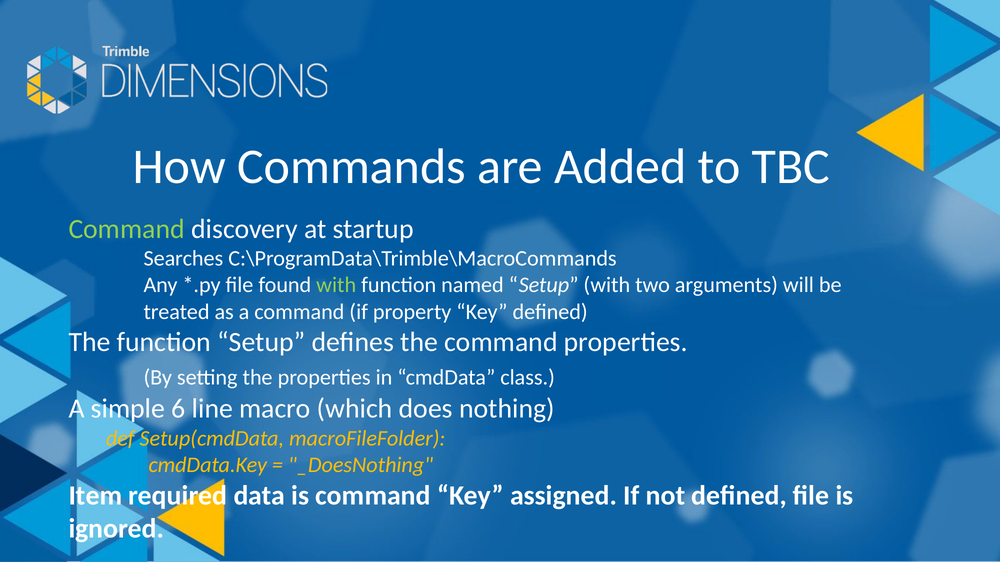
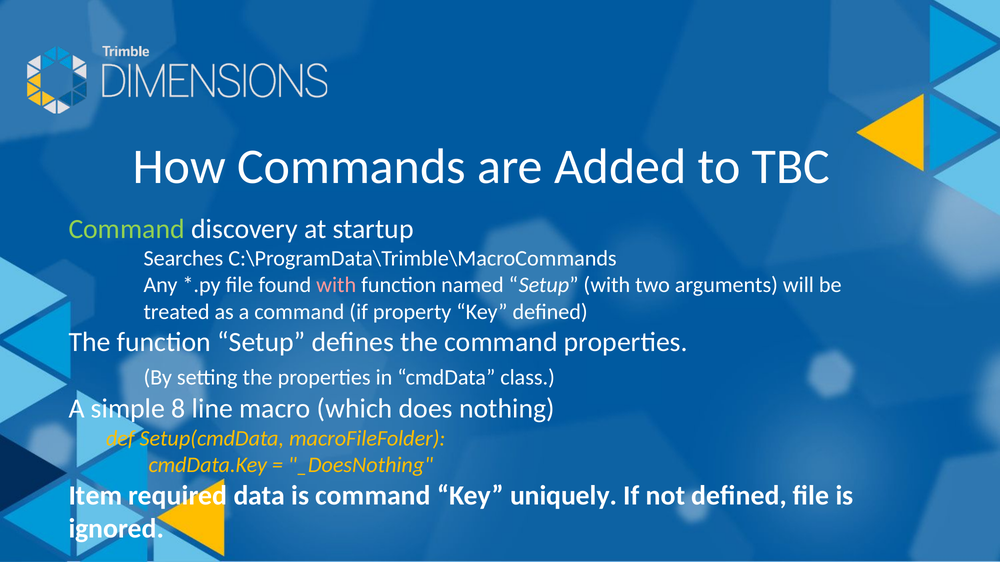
with colour: light green -> pink (336, 285)
6: 6 -> 8 (178, 409)
assigned: assigned -> uniquely (564, 496)
